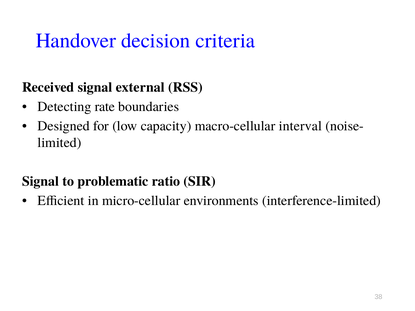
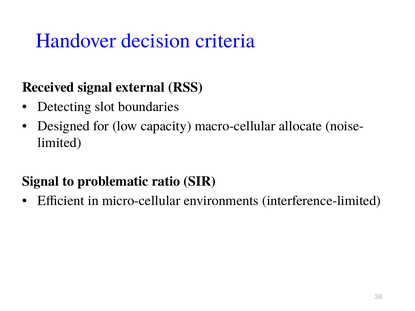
rate: rate -> slot (105, 107)
interval: interval -> allocate (300, 126)
